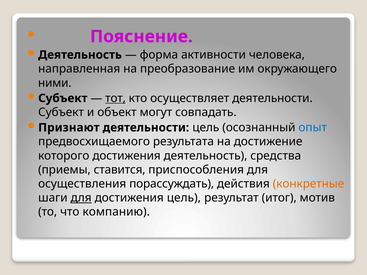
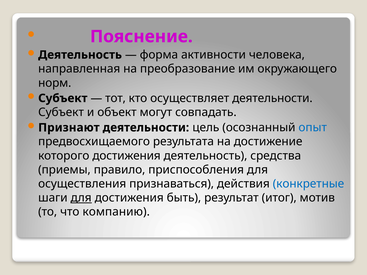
ними: ними -> норм (55, 83)
тот underline: present -> none (116, 98)
ставится: ставится -> правило (120, 170)
порассуждать: порассуждать -> признаваться (172, 184)
конкретные colour: orange -> blue (308, 184)
достижения цель: цель -> быть (184, 198)
